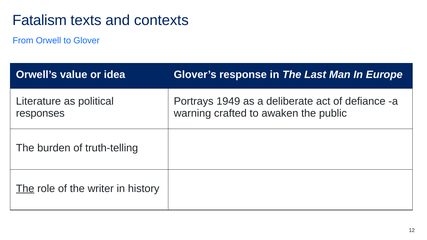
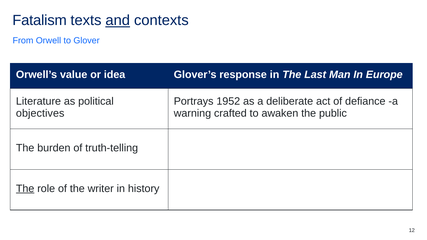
and underline: none -> present (118, 20)
1949: 1949 -> 1952 (228, 102)
responses: responses -> objectives (40, 113)
